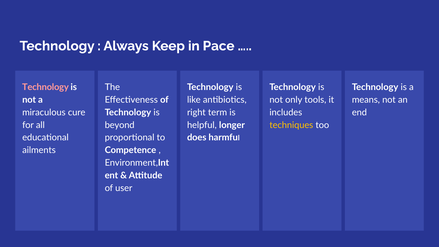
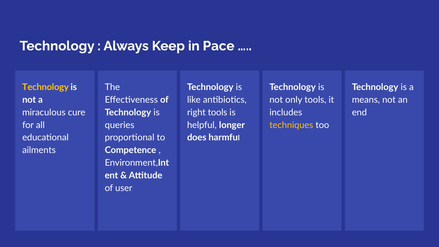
Technology colour: pink -> yellow (45, 87)
right term: term -> tools (218, 112)
beyond: beyond -> queries (120, 125)
